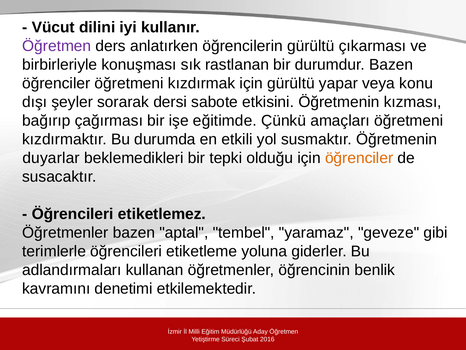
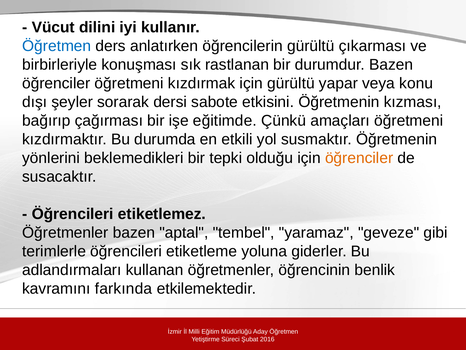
Öğretmen colour: purple -> blue (57, 46)
duyarlar: duyarlar -> yönlerini (51, 158)
denetimi: denetimi -> farkında (124, 288)
